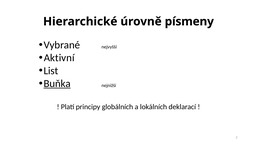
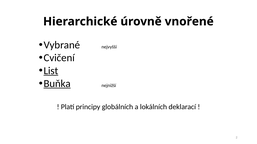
písmeny: písmeny -> vnořené (189, 22)
Aktivní: Aktivní -> Cvičení (59, 58)
List underline: none -> present (51, 71)
